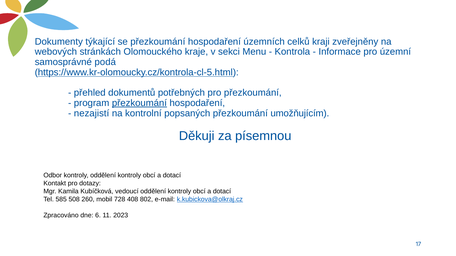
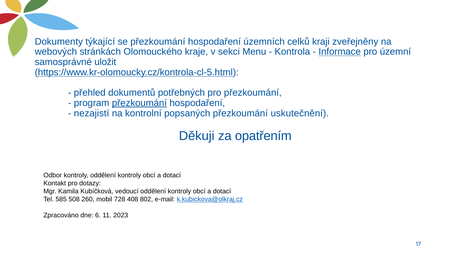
Informace underline: none -> present (340, 52)
podá: podá -> uložit (105, 62)
umožňujícím: umožňujícím -> uskutečnění (300, 113)
písemnou: písemnou -> opatřením (263, 136)
